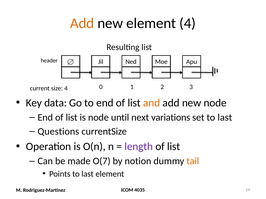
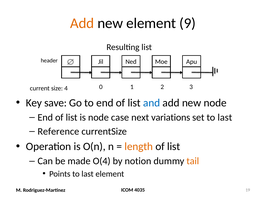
element 4: 4 -> 9 (188, 23)
data: data -> save (56, 103)
and colour: orange -> blue (152, 103)
until: until -> case (120, 118)
Questions: Questions -> Reference (58, 132)
length colour: purple -> orange (139, 147)
O(7: O(7 -> O(4 (102, 162)
